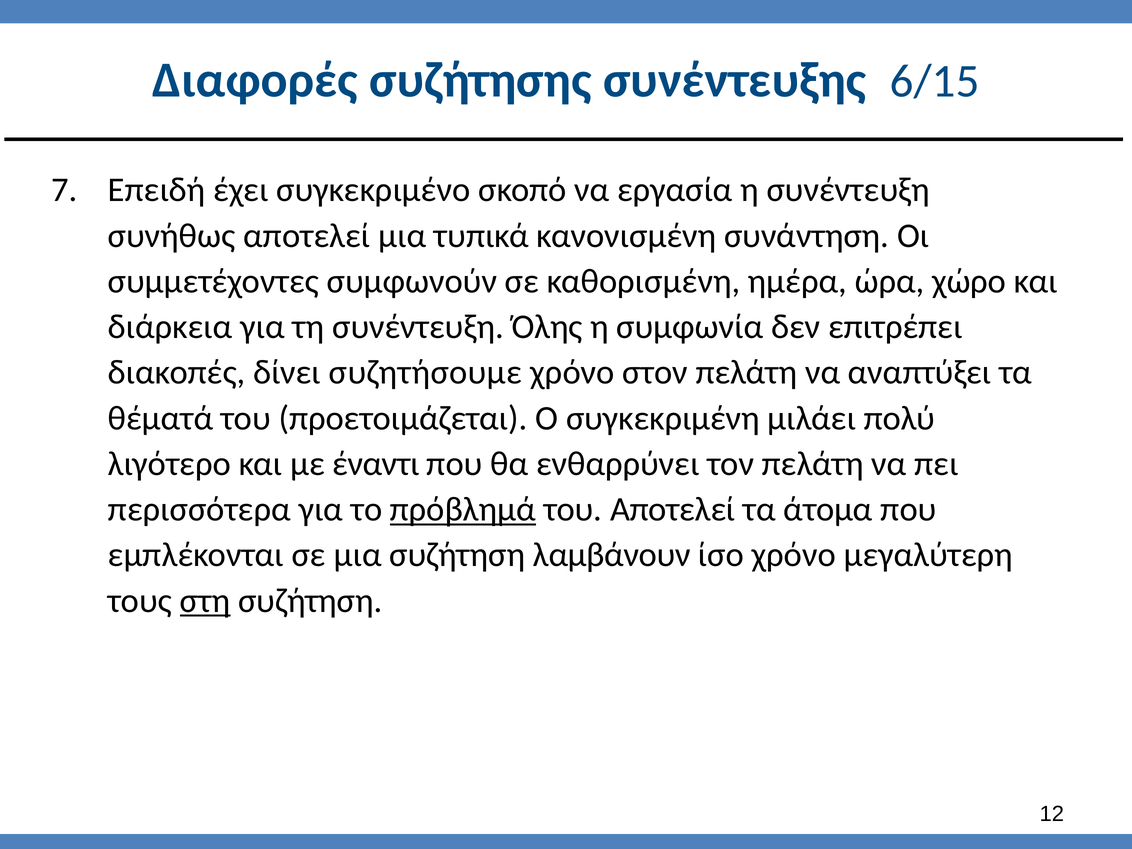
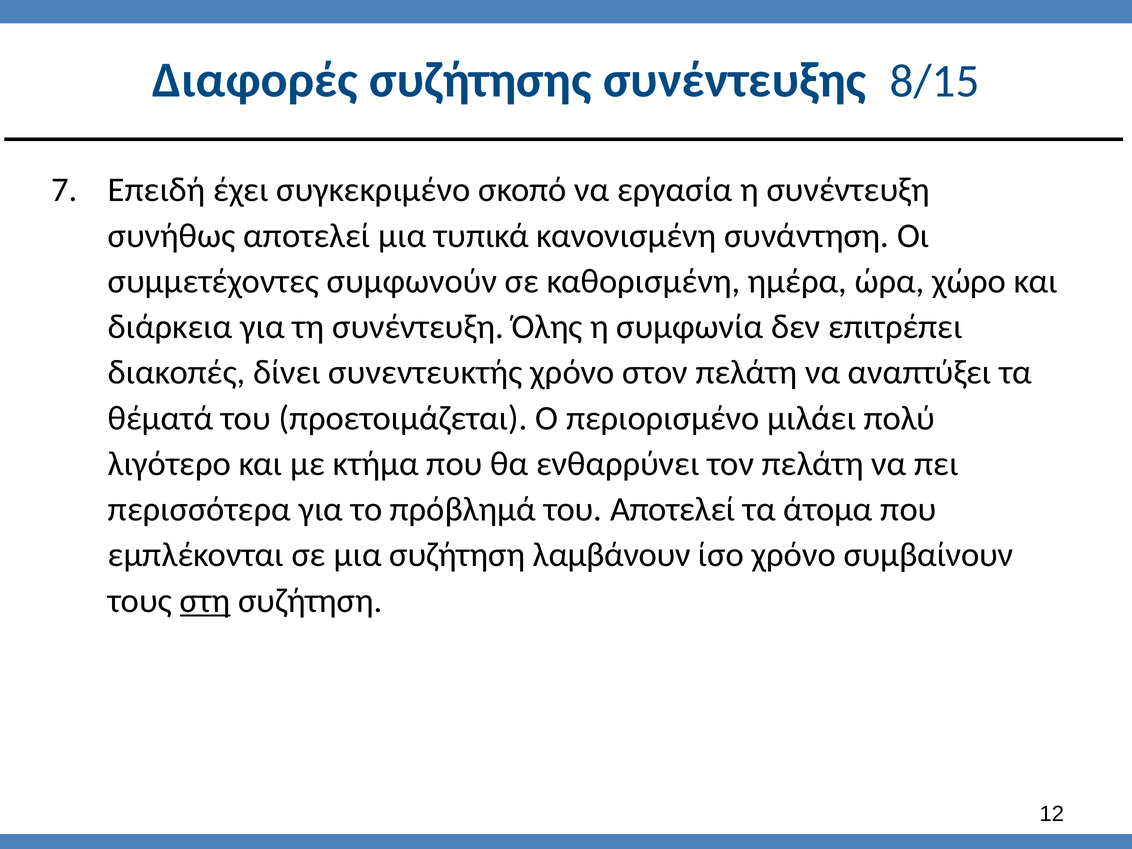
6/15: 6/15 -> 8/15 (935, 81)
συζητήσουμε: συζητήσουμε -> συνεντευκτής (426, 373)
συγκεκριμένη: συγκεκριμένη -> περιορισμένο (663, 418)
έναντι: έναντι -> κτήμα (376, 464)
πρόβλημά underline: present -> none (463, 509)
μεγαλύτερη: μεγαλύτερη -> συμβαίνουν (928, 555)
